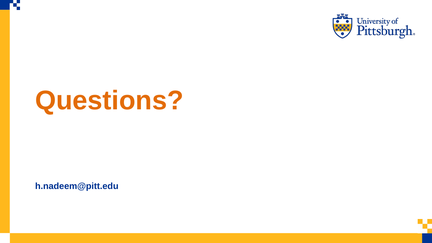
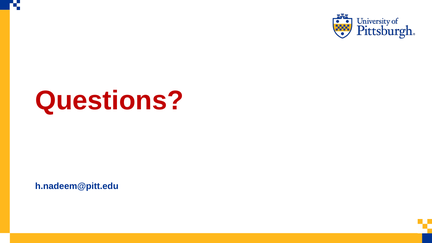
Questions colour: orange -> red (109, 101)
